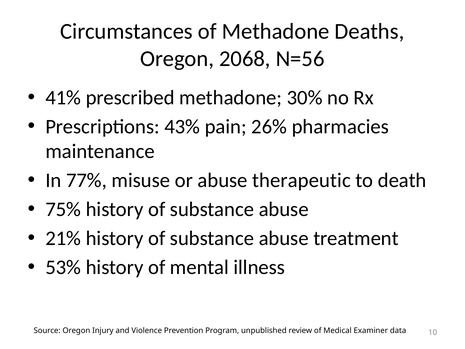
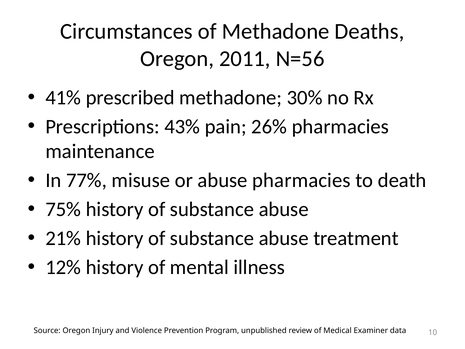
2068: 2068 -> 2011 (245, 59)
abuse therapeutic: therapeutic -> pharmacies (301, 180)
53%: 53% -> 12% (63, 267)
